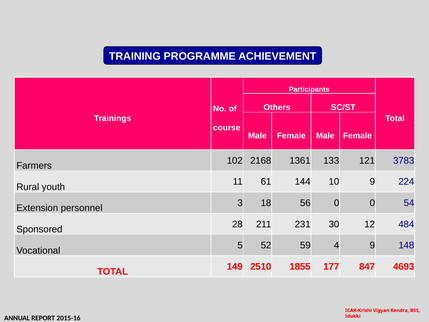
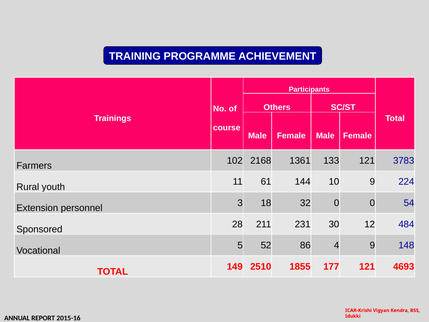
56: 56 -> 32 (305, 203)
59: 59 -> 86 (305, 245)
177 847: 847 -> 121 (367, 266)
